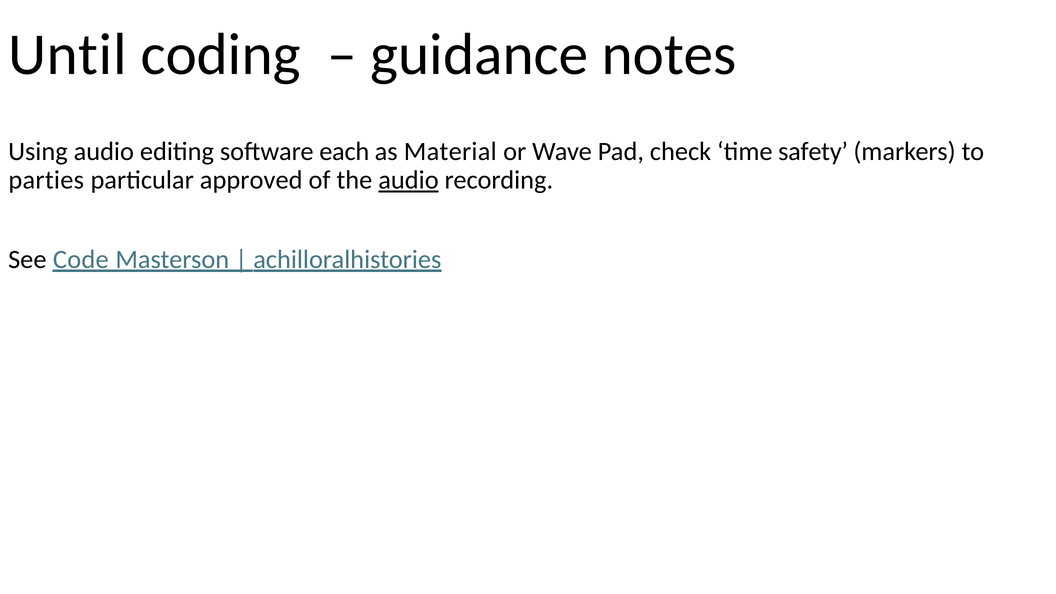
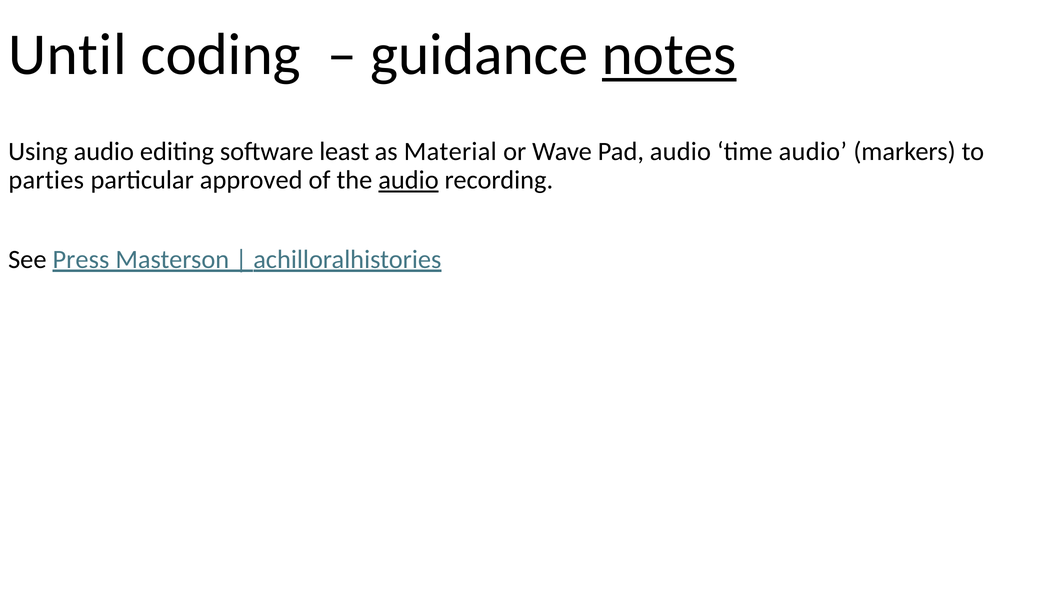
notes underline: none -> present (669, 54)
each: each -> least (344, 152)
Pad check: check -> audio (680, 152)
time safety: safety -> audio (813, 152)
See Code: Code -> Press (81, 260)
